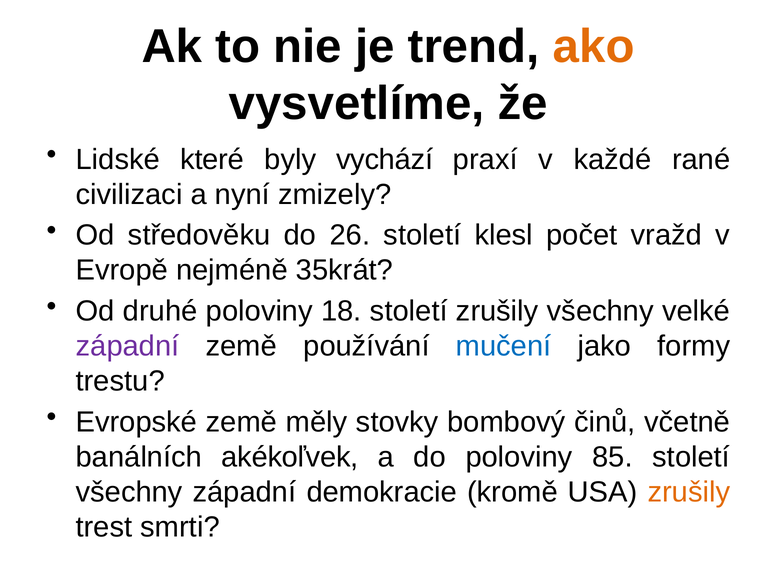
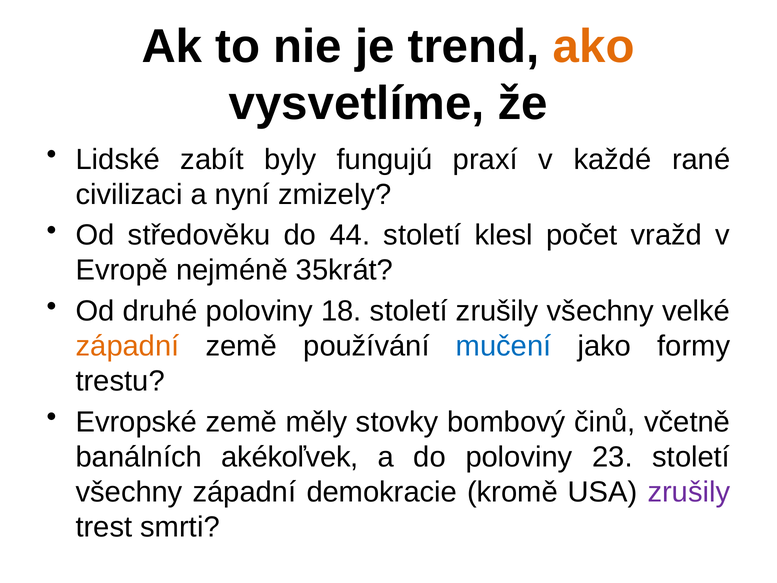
které: které -> zabít (212, 159)
vychází: vychází -> fungujú (385, 159)
26: 26 -> 44 (350, 235)
západní colour: purple -> orange (128, 346)
85: 85 -> 23 (612, 457)
zrušily colour: orange -> purple (689, 492)
